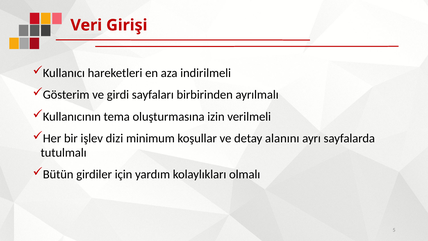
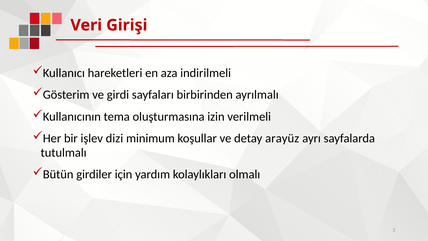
alanını: alanını -> arayüz (282, 138)
